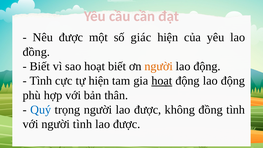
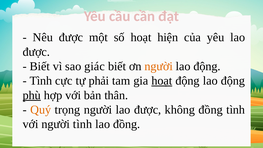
số giác: giác -> hoạt (141, 37)
đồng: đồng -> được (36, 52)
sao hoạt: hoạt -> giác (95, 66)
tự hiện: hiện -> phải (99, 81)
phù underline: none -> present (32, 95)
Quý colour: blue -> orange (41, 110)
được: được -> đồng (127, 124)
